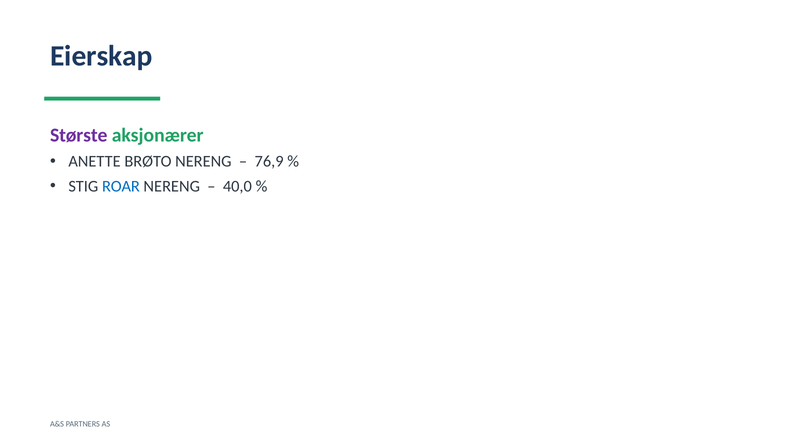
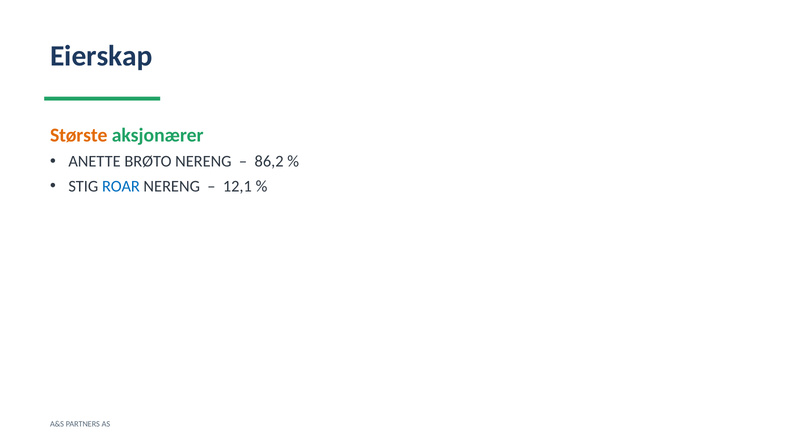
Største colour: purple -> orange (79, 135)
76,9: 76,9 -> 86,2 (269, 162)
40,0: 40,0 -> 12,1 (237, 186)
